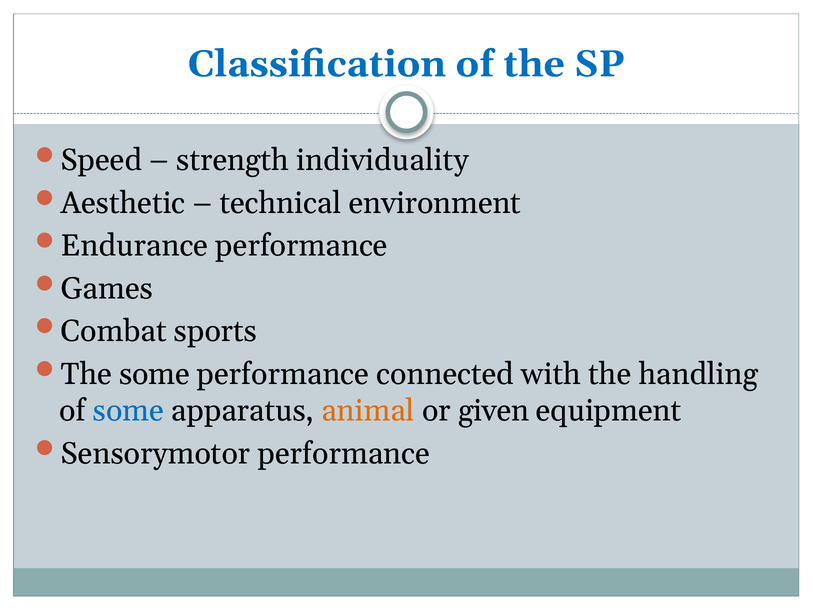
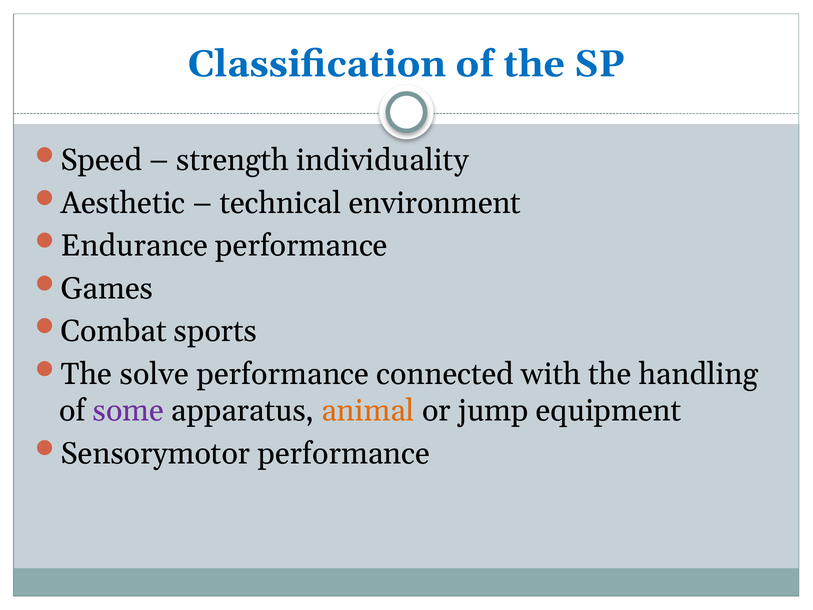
The some: some -> solve (154, 374)
some colour: blue -> purple (128, 411)
given: given -> jump (493, 411)
